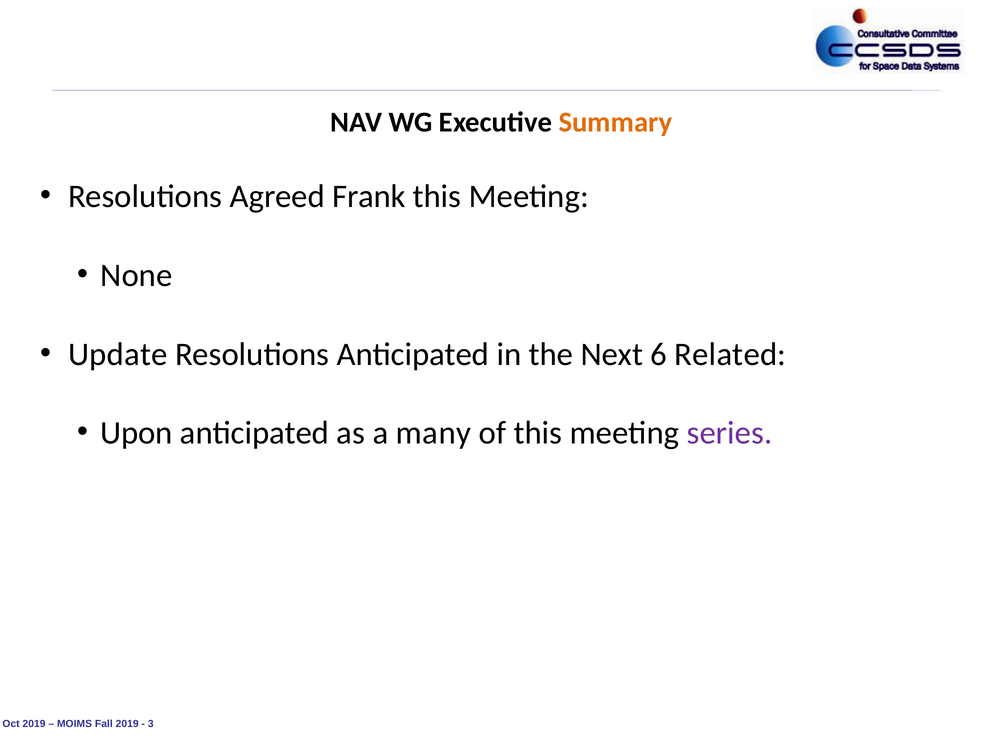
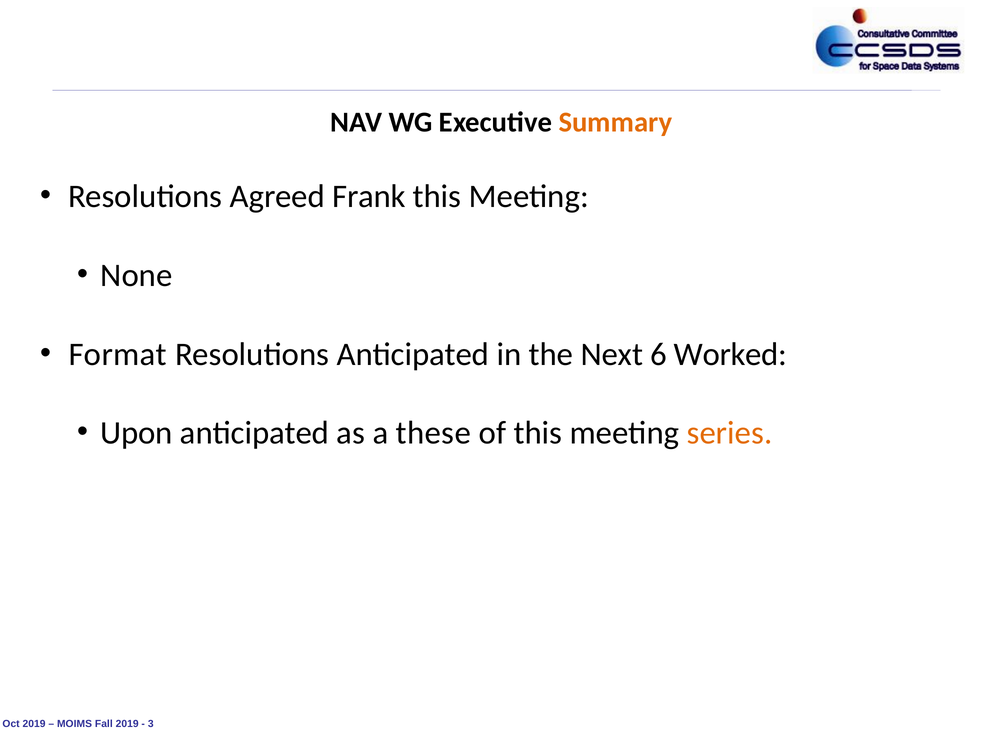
Update: Update -> Format (118, 354)
Related: Related -> Worked (731, 354)
many: many -> these (433, 433)
series colour: purple -> orange (730, 433)
